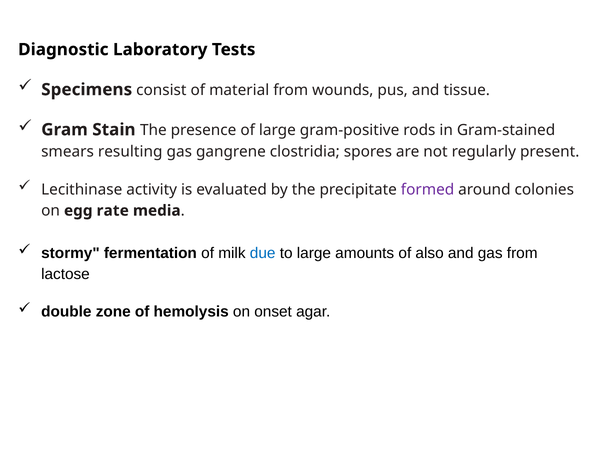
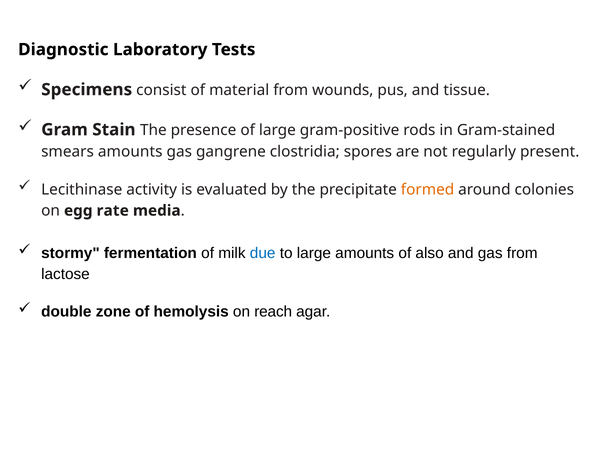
smears resulting: resulting -> amounts (130, 152)
formed colour: purple -> orange (428, 190)
onset: onset -> reach (273, 312)
